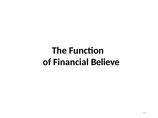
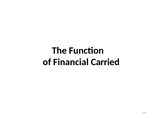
Believe: Believe -> Carried (105, 62)
